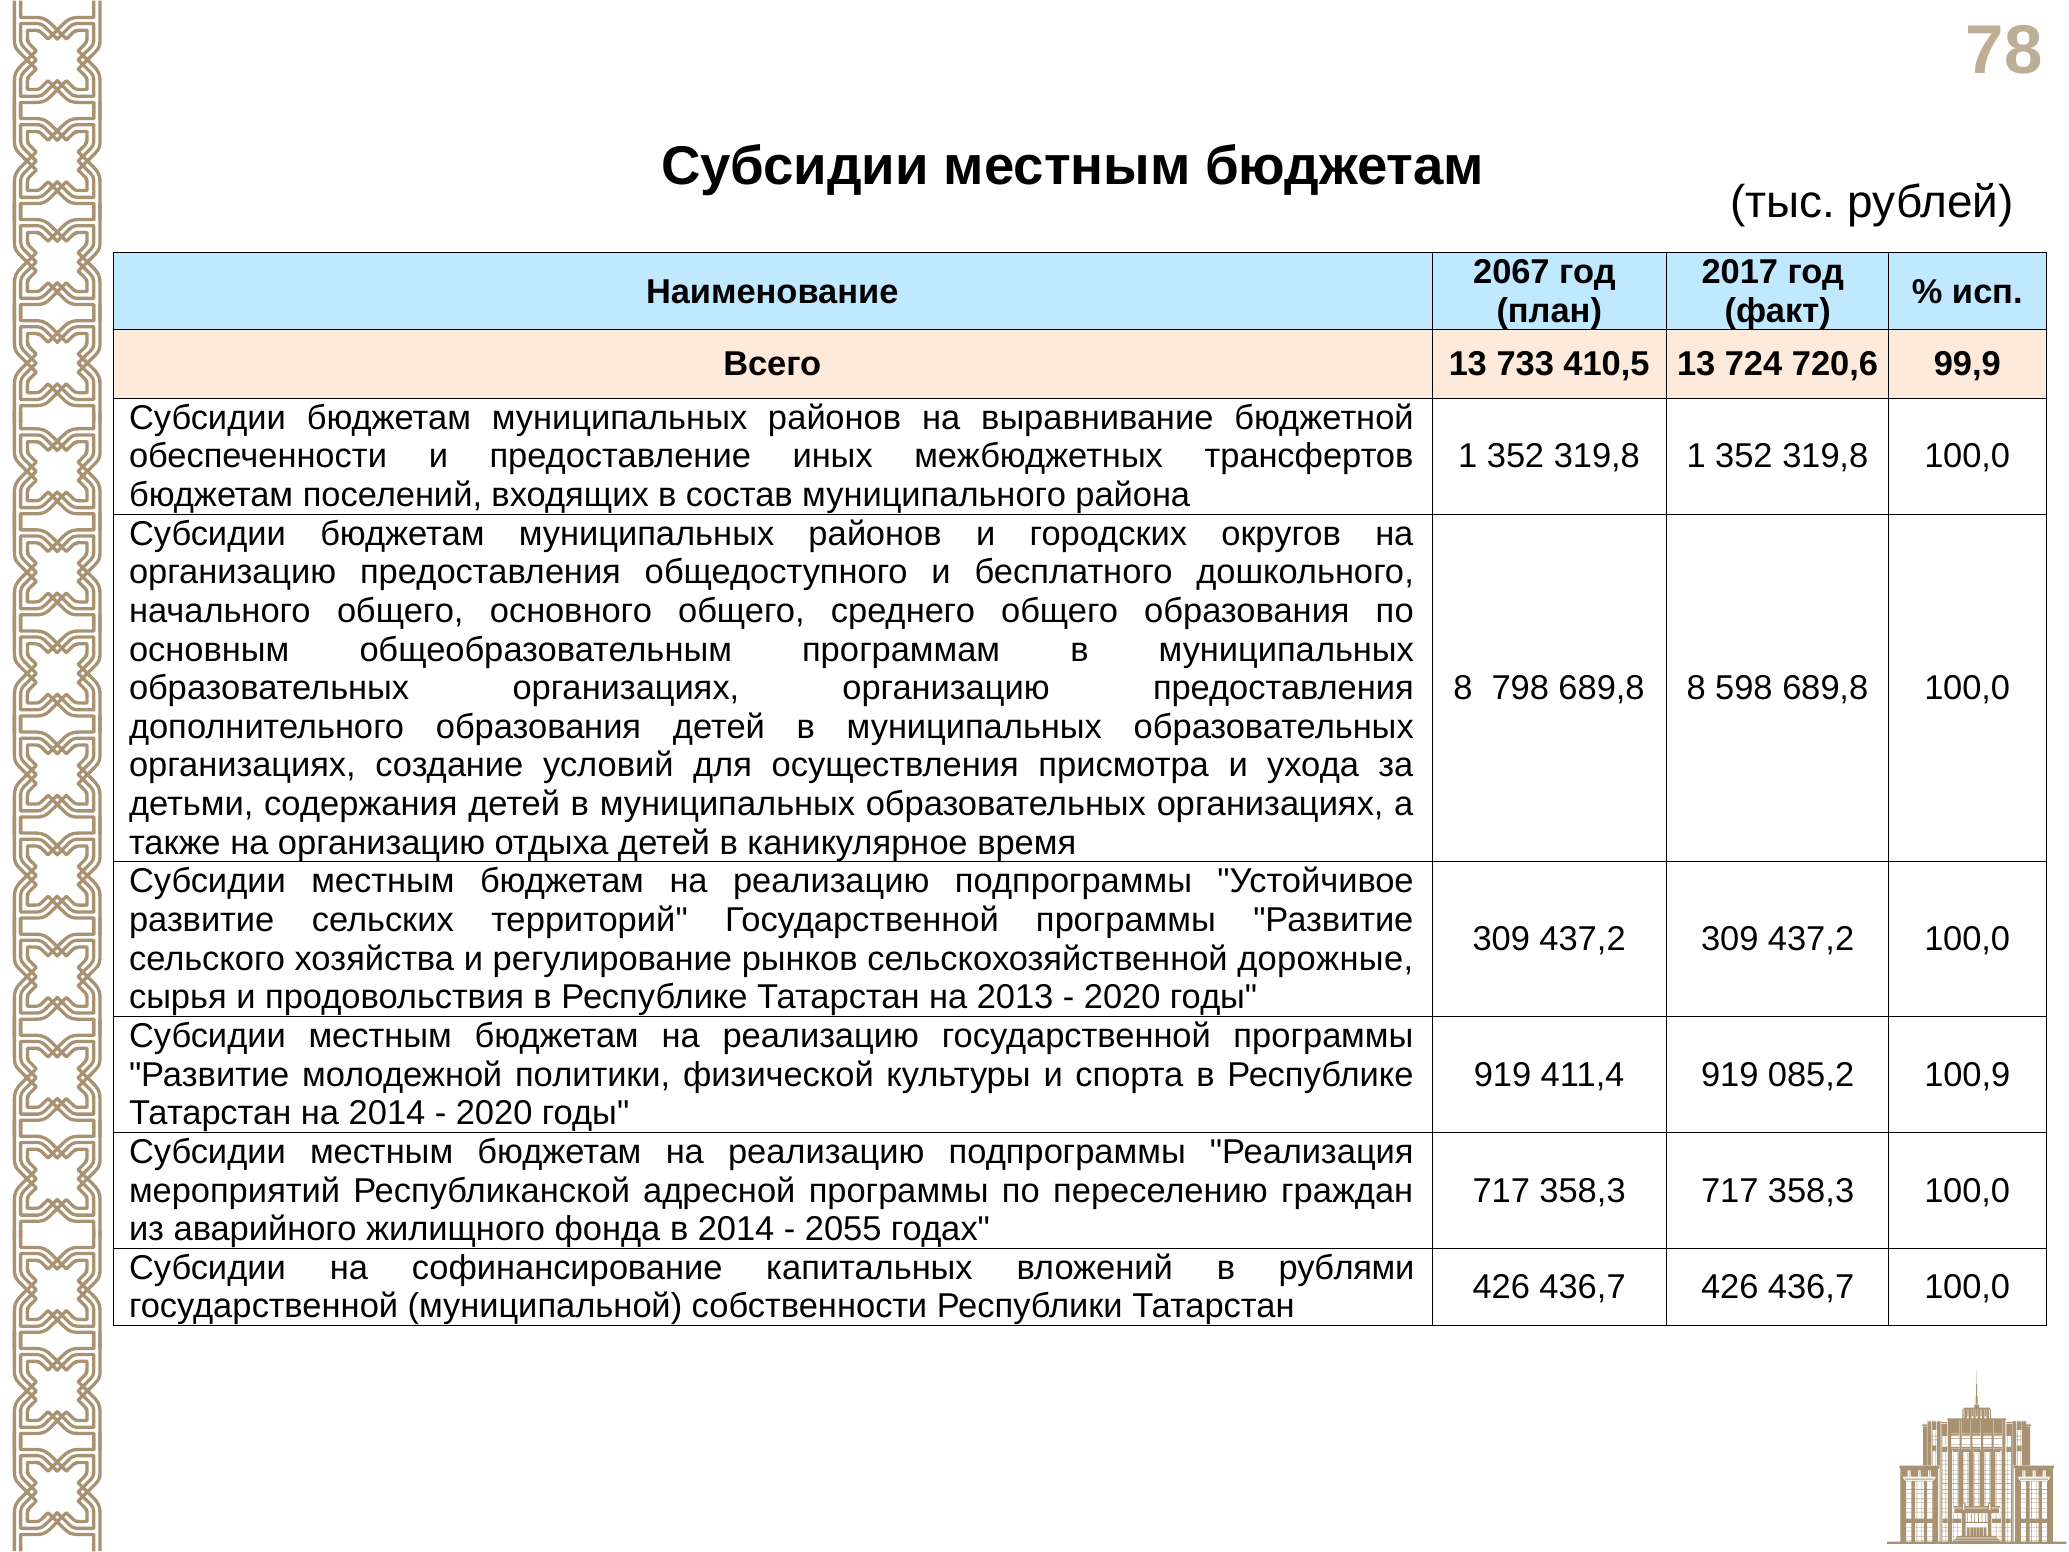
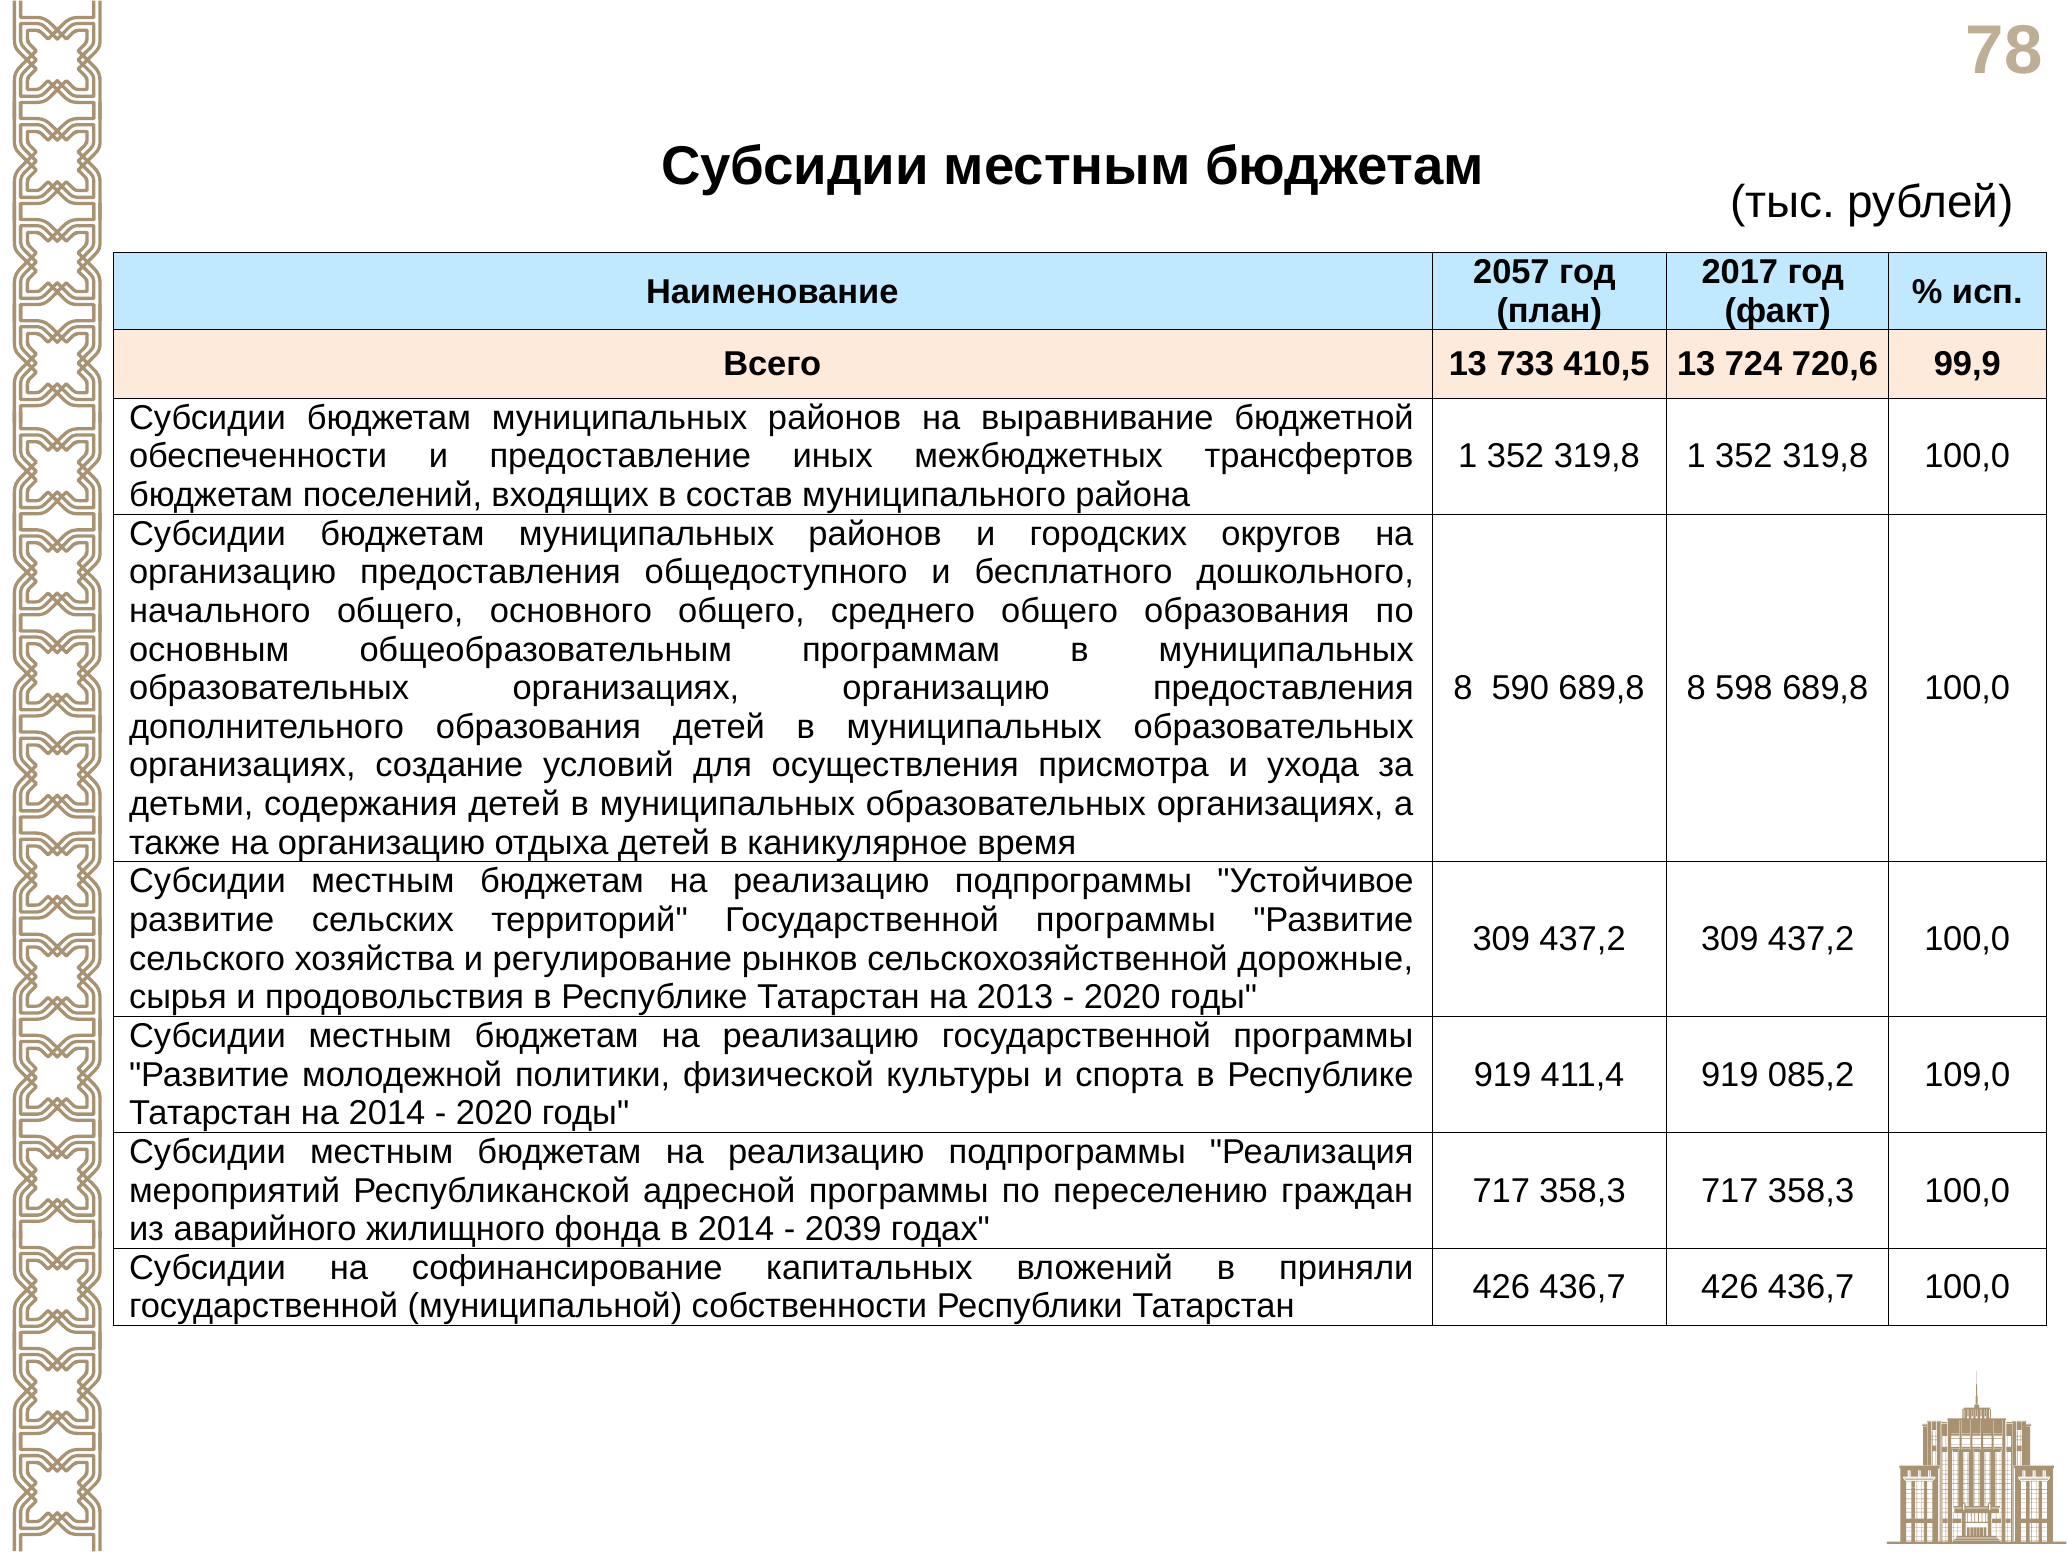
2067: 2067 -> 2057 (1511, 272)
798: 798 -> 590 (1520, 688)
100,9: 100,9 -> 109,0 (1967, 1075)
2055: 2055 -> 2039 (843, 1229)
рублями: рублями -> приняли (1346, 1268)
